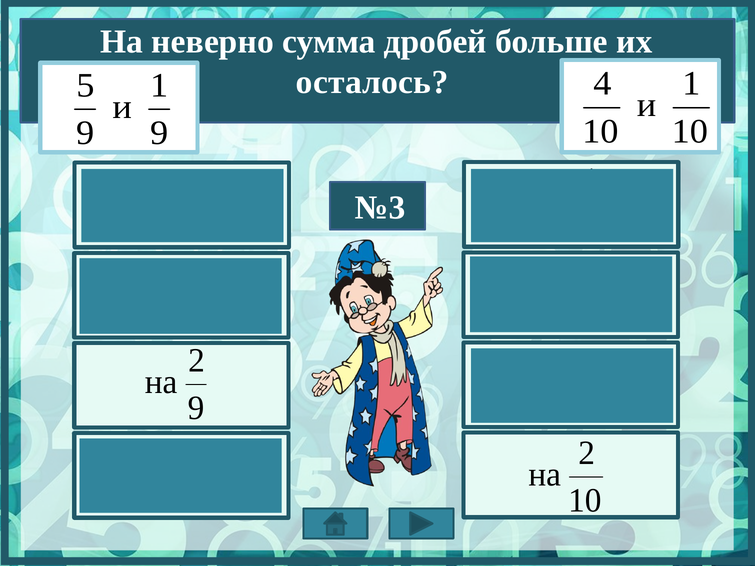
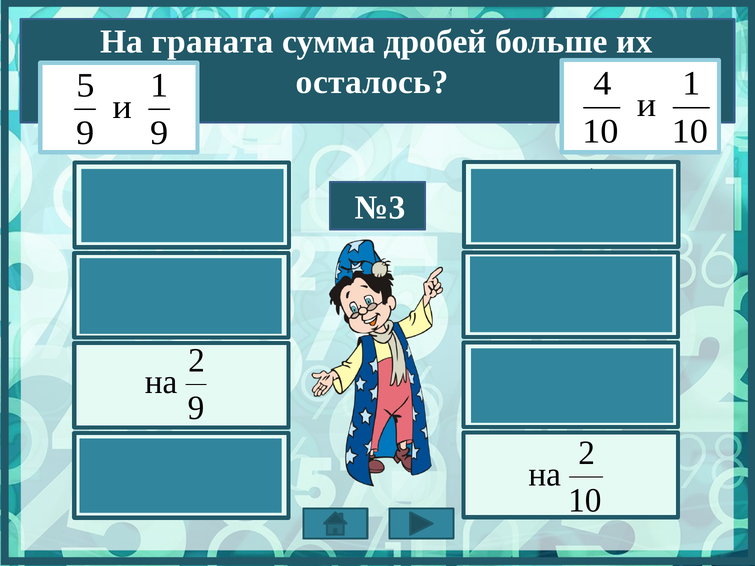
неверно: неверно -> граната (213, 42)
